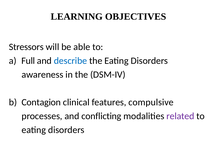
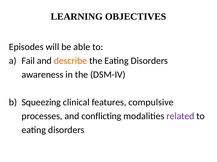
Stressors: Stressors -> Episodes (26, 47)
Full: Full -> Fail (28, 61)
describe colour: blue -> orange (70, 61)
Contagion: Contagion -> Squeezing (41, 103)
